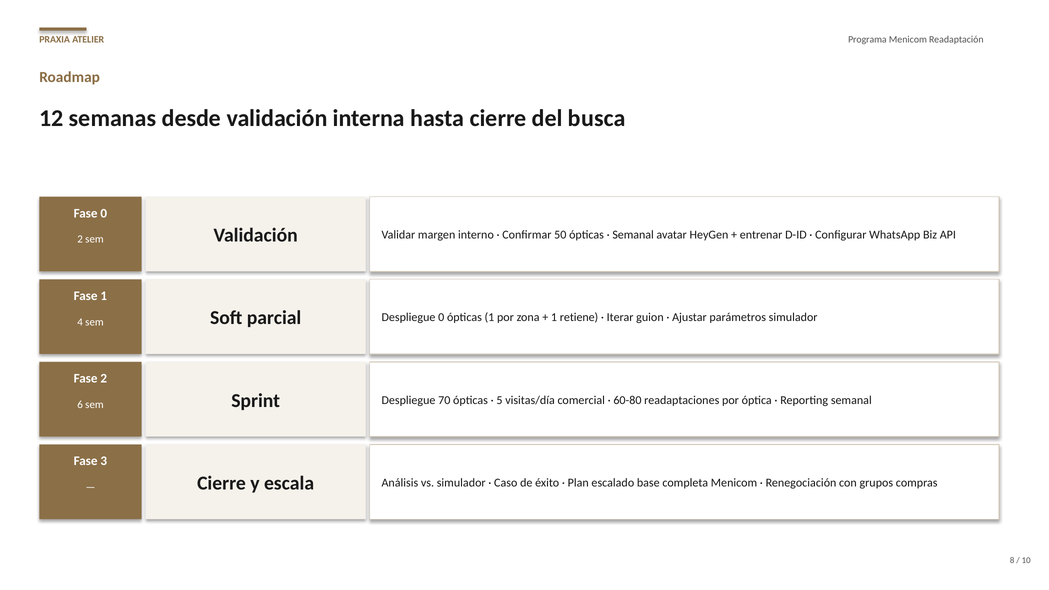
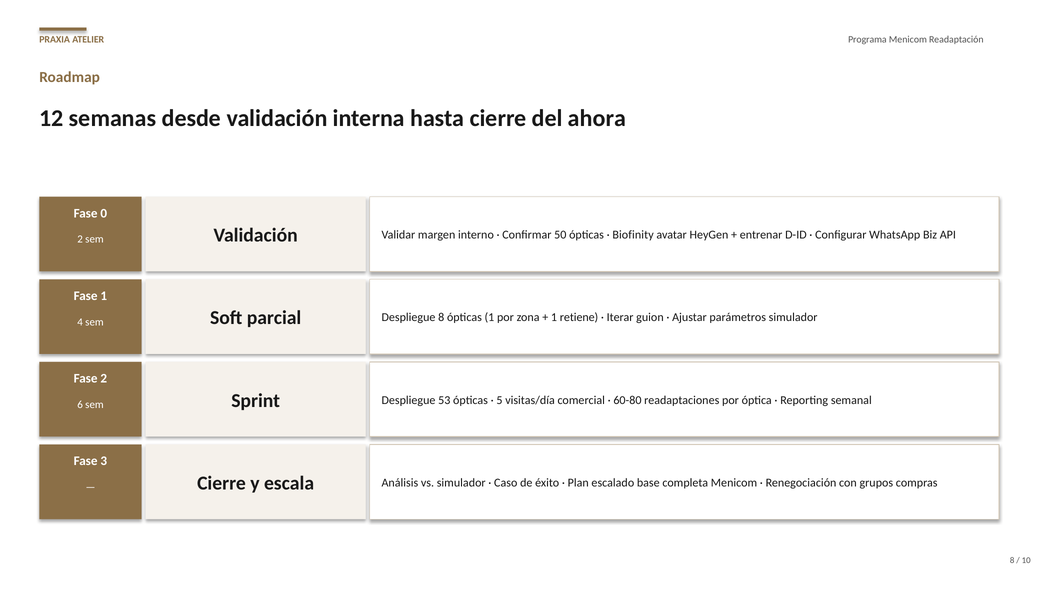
busca: busca -> ahora (597, 118)
Semanal: Semanal -> Biofinity (633, 235)
Despliegue 0: 0 -> 8 (441, 317)
70: 70 -> 53 (444, 400)
